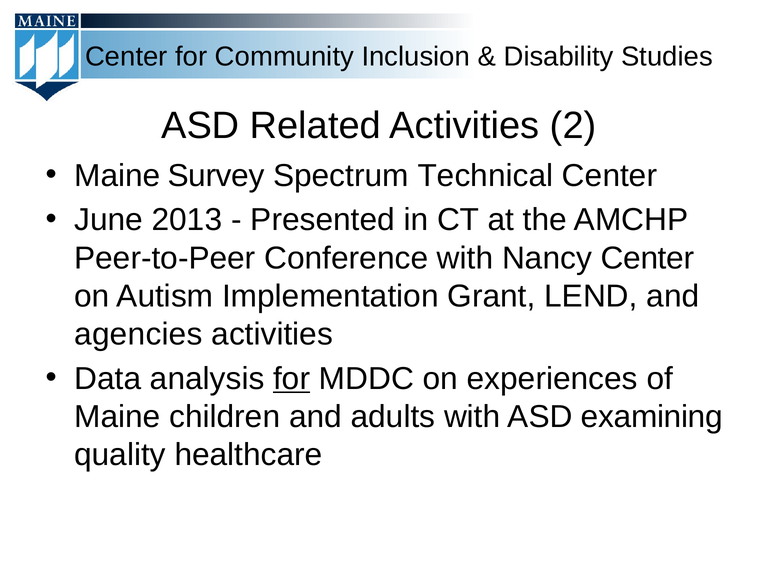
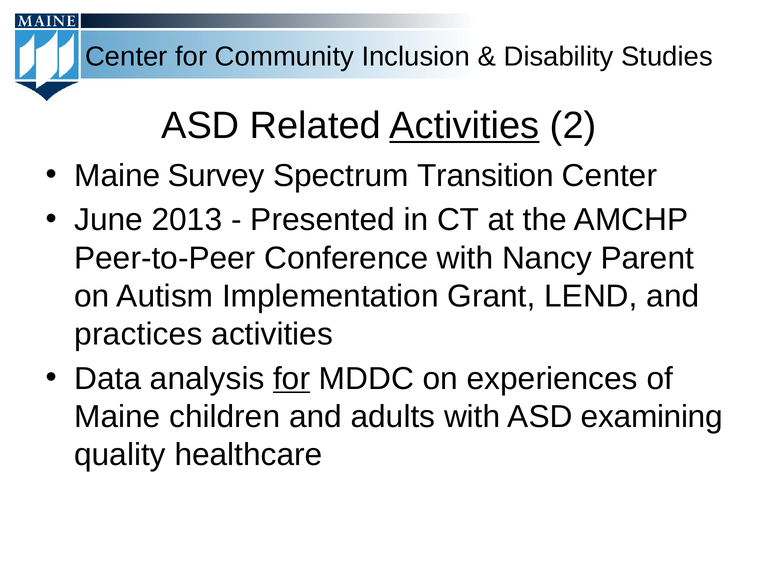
Activities underline: none -> present (464, 126)
Technical: Technical -> Transition (486, 176)
Nancy Center: Center -> Parent (647, 258)
agencies: agencies -> practices (138, 334)
